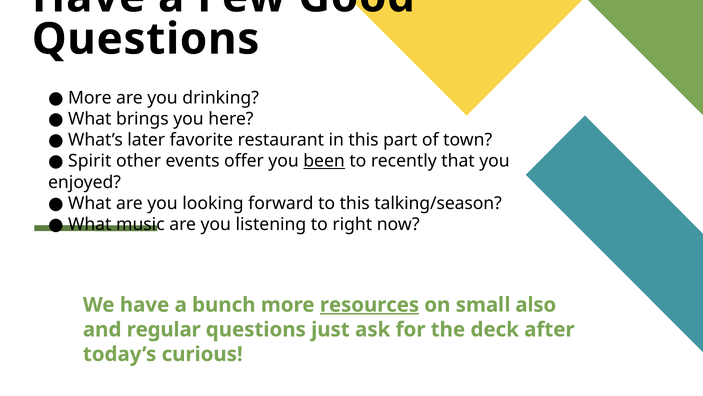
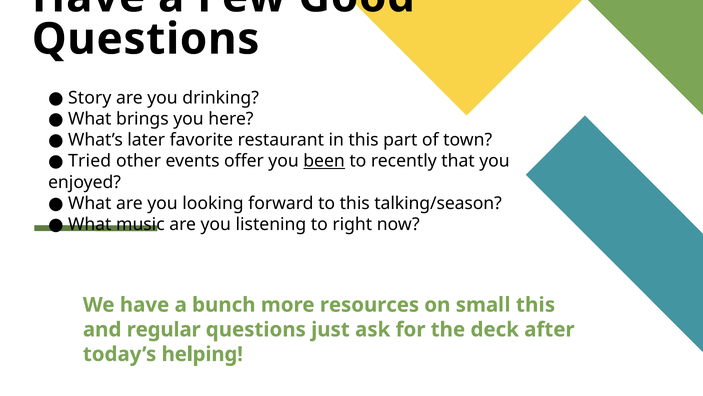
More: More -> Story (90, 98)
Spirit: Spirit -> Tried (90, 161)
resources underline: present -> none (369, 305)
small also: also -> this (536, 305)
curious: curious -> helping (202, 354)
